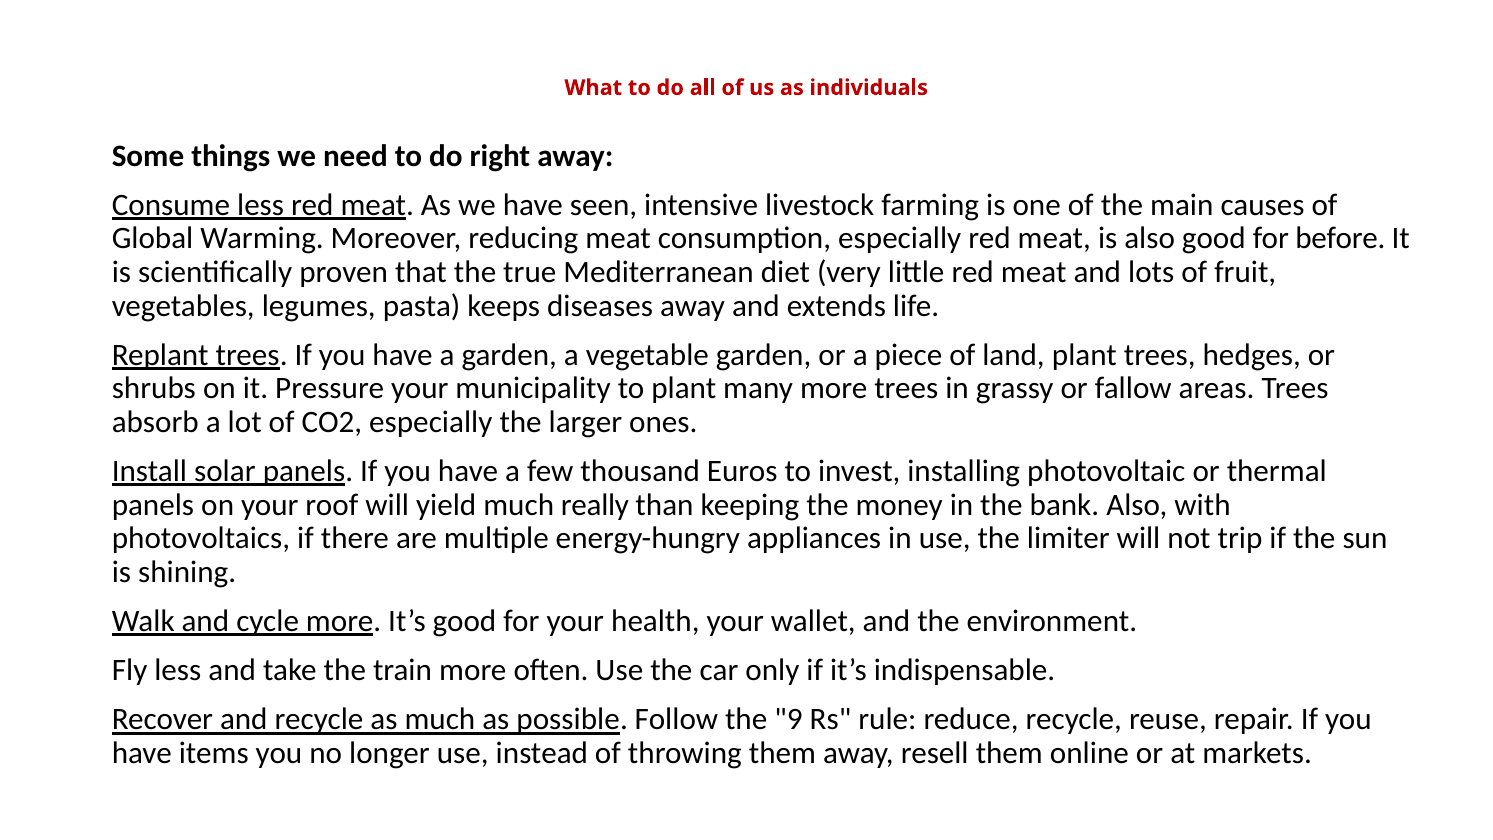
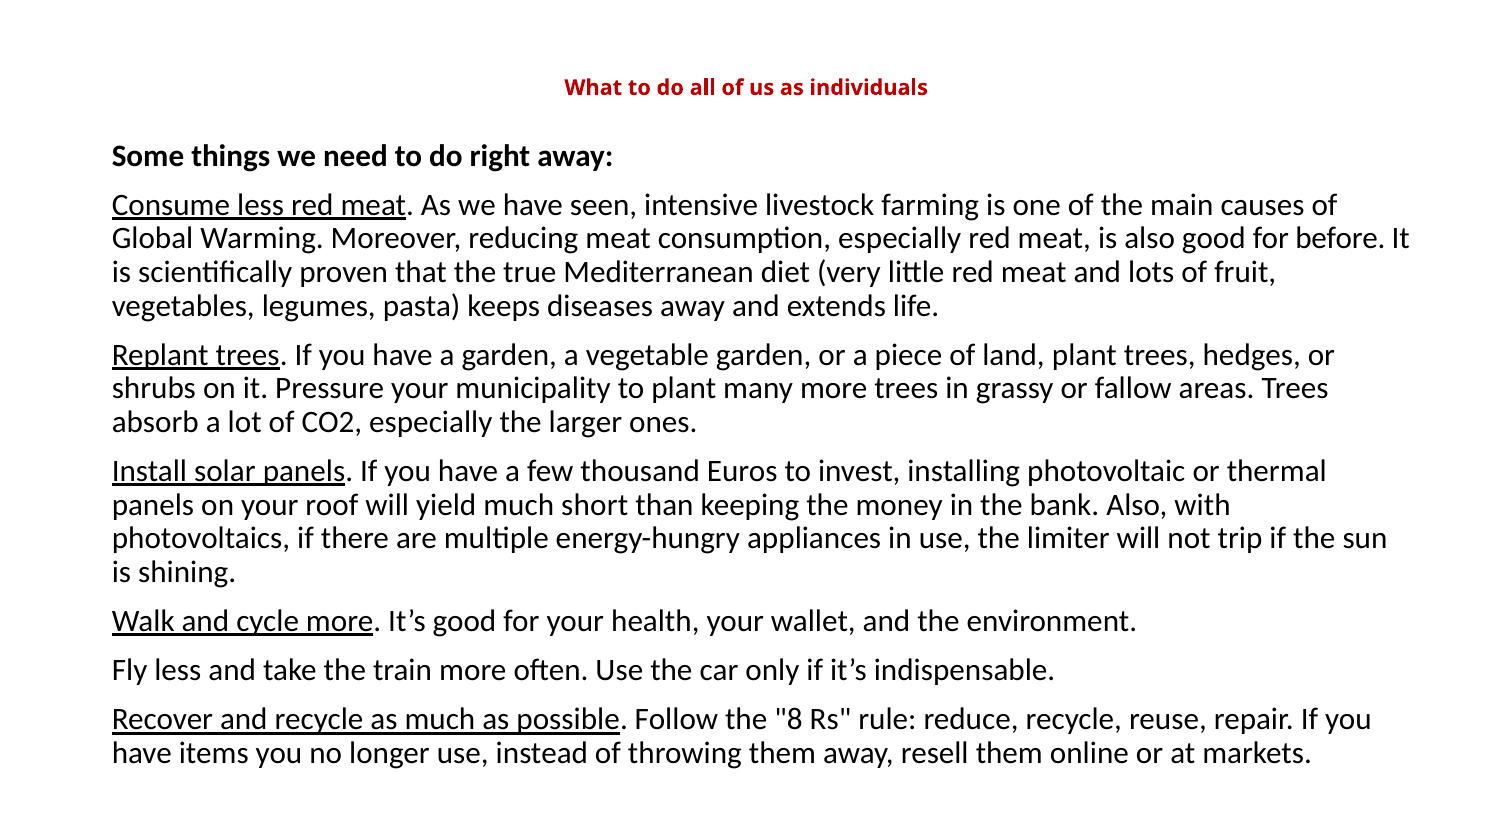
really: really -> short (595, 505)
9: 9 -> 8 (789, 719)
